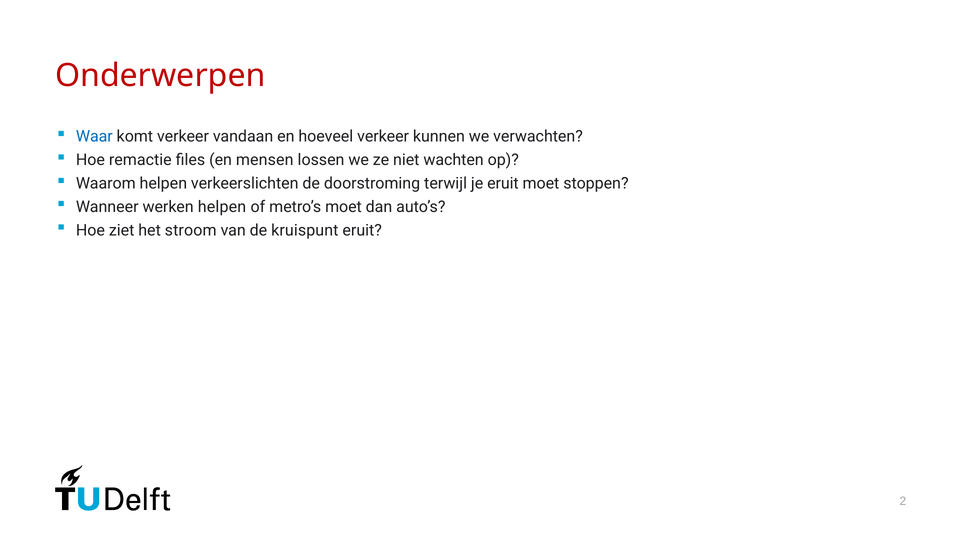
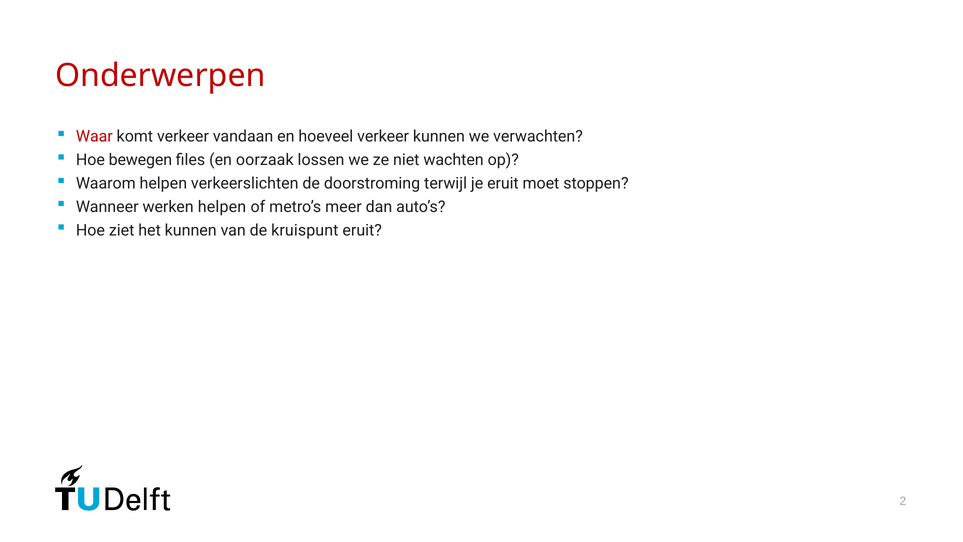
Waar colour: blue -> red (94, 136)
remactie: remactie -> bewegen (140, 160)
mensen: mensen -> oorzaak (265, 160)
metro’s moet: moet -> meer (343, 207)
het stroom: stroom -> kunnen (191, 230)
